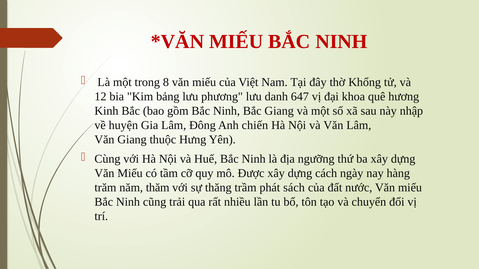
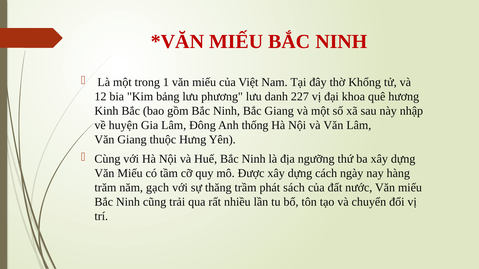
8: 8 -> 1 (166, 82)
647: 647 -> 227 (300, 97)
chiến: chiến -> thống (255, 125)
thăm: thăm -> gạch (158, 188)
